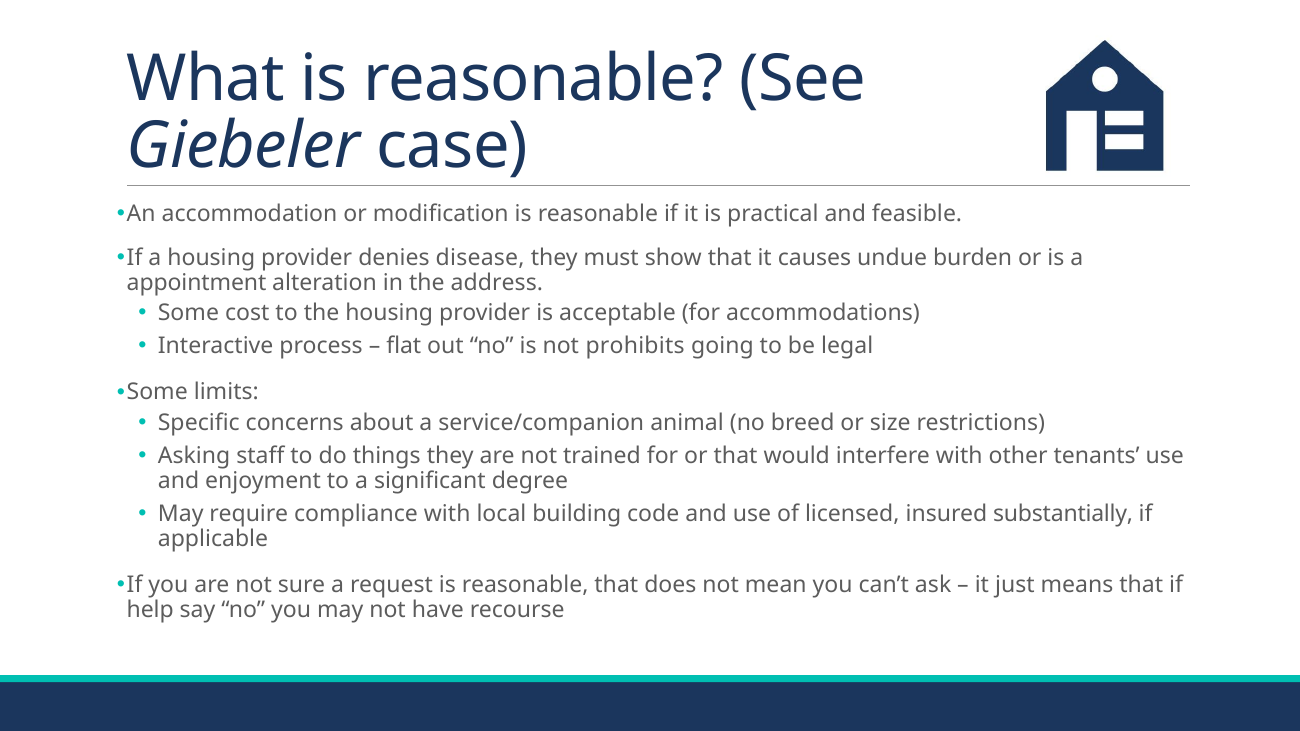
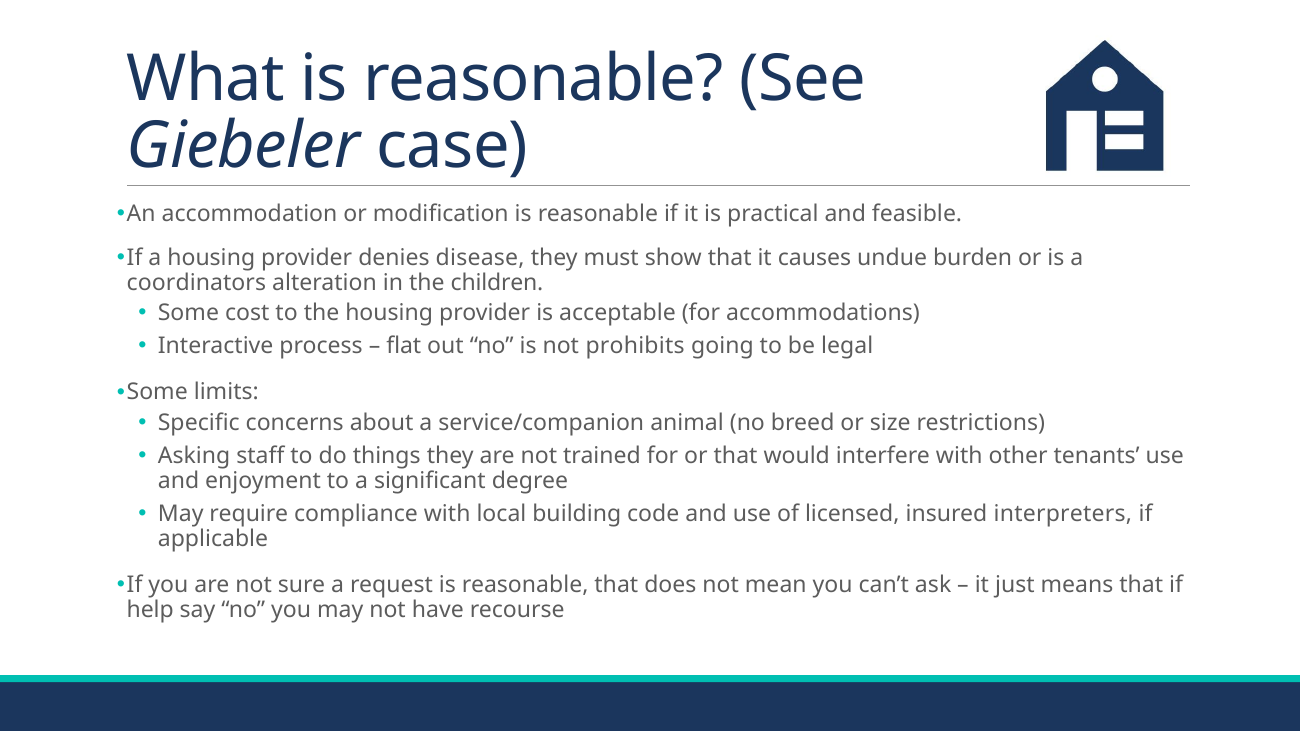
appointment: appointment -> coordinators (196, 283)
address: address -> children (497, 283)
substantially: substantially -> interpreters (1063, 514)
